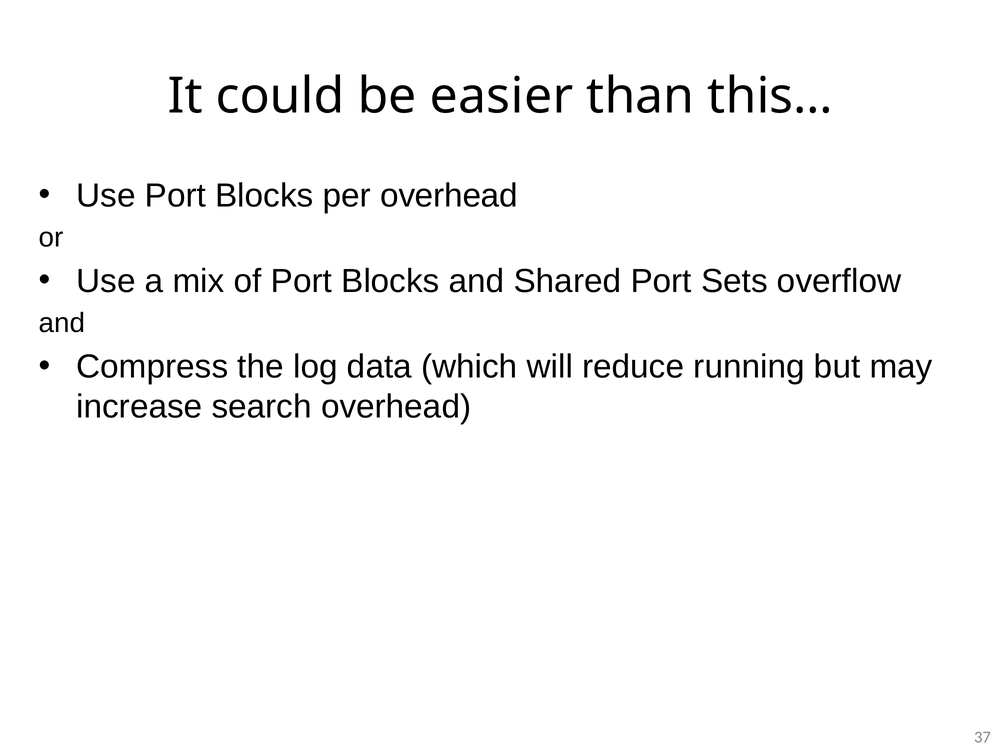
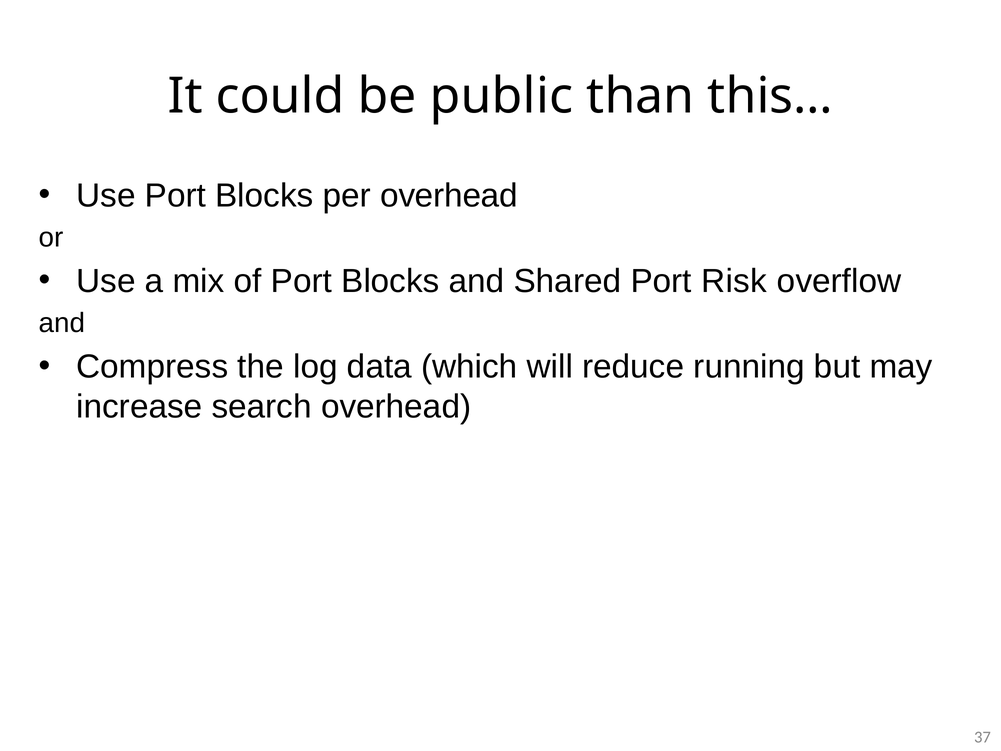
easier: easier -> public (501, 96)
Sets: Sets -> Risk (734, 281)
